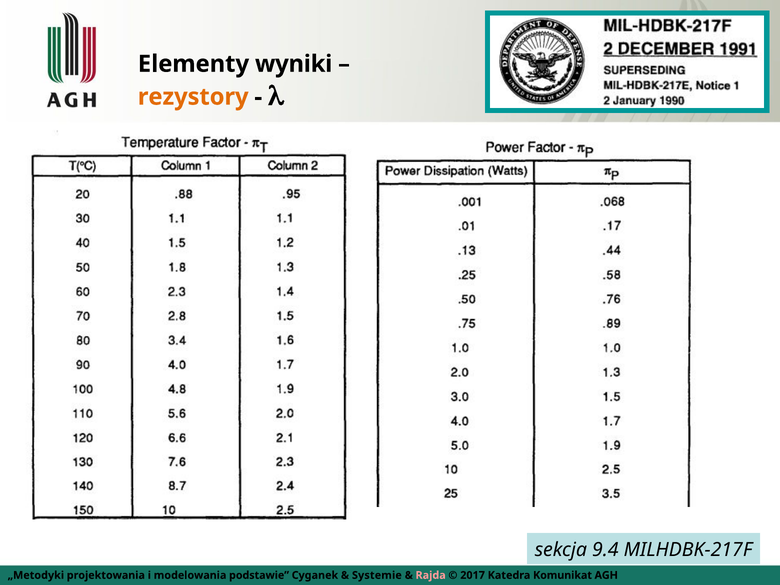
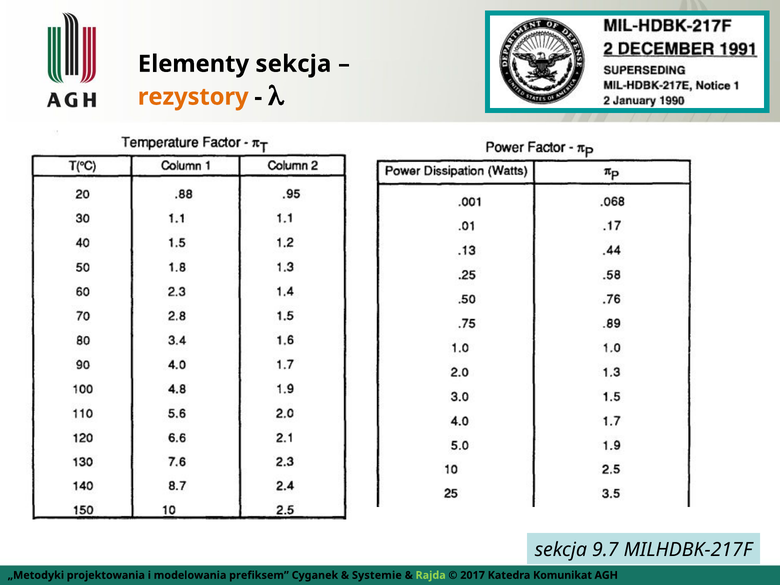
Elementy wyniki: wyniki -> sekcja (293, 64)
9.4: 9.4 -> 9.7 (605, 550)
podstawie: podstawie -> prefiksem (259, 575)
Rajda colour: pink -> light green (431, 575)
